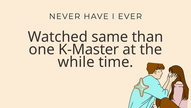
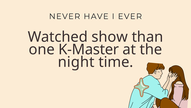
same: same -> show (110, 37)
while: while -> night (76, 62)
